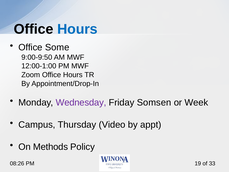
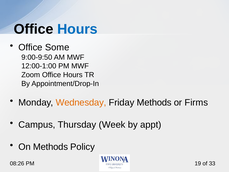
Wednesday colour: purple -> orange (81, 102)
Friday Somsen: Somsen -> Methods (154, 102)
Week: Week -> Firms (196, 102)
Video: Video -> Week (112, 124)
